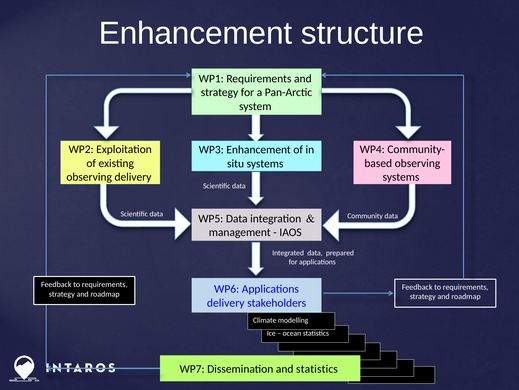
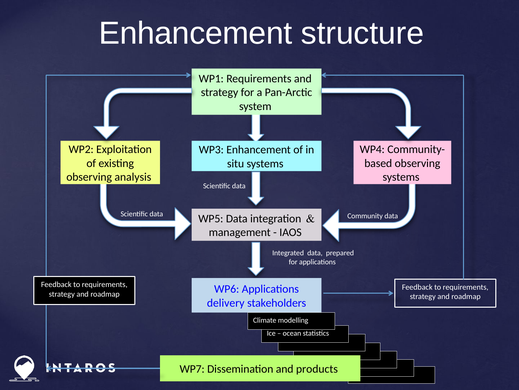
observing delivery: delivery -> analysis (133, 177)
and statistics: statistics -> products (317, 368)
